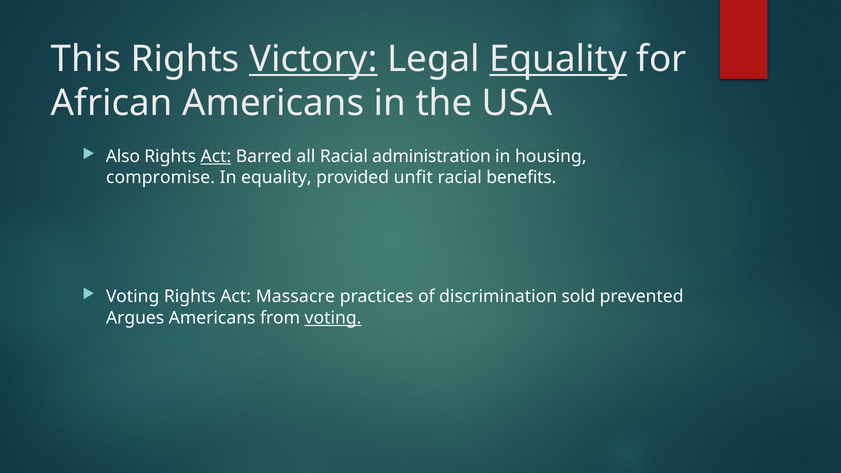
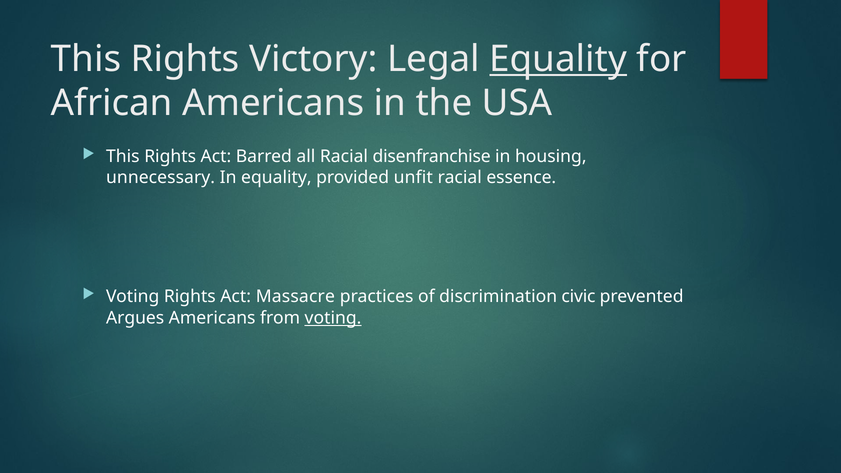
Victory underline: present -> none (313, 59)
Also: Also -> This (123, 157)
Act underline: present -> none (216, 157)
administration: administration -> disenfranchise (432, 157)
compromise: compromise -> unnecessary (161, 178)
benefits: benefits -> essence (521, 178)
sold: sold -> civic (578, 297)
